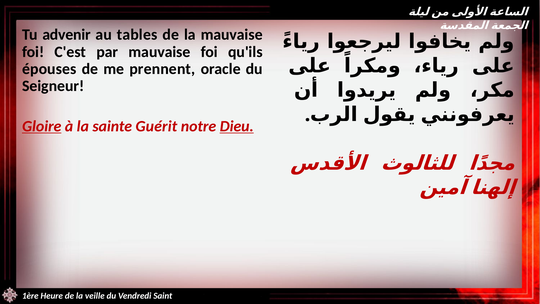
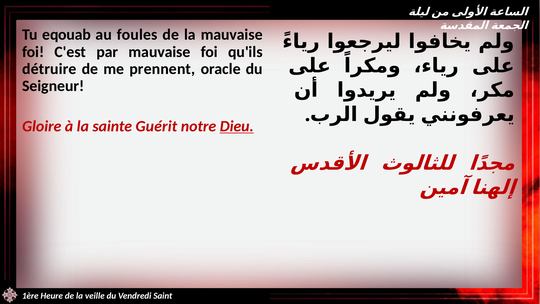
advenir: advenir -> eqouab (67, 35)
tables: tables -> foules (137, 35)
épouses: épouses -> détruire (49, 69)
Gloire underline: present -> none (42, 126)
